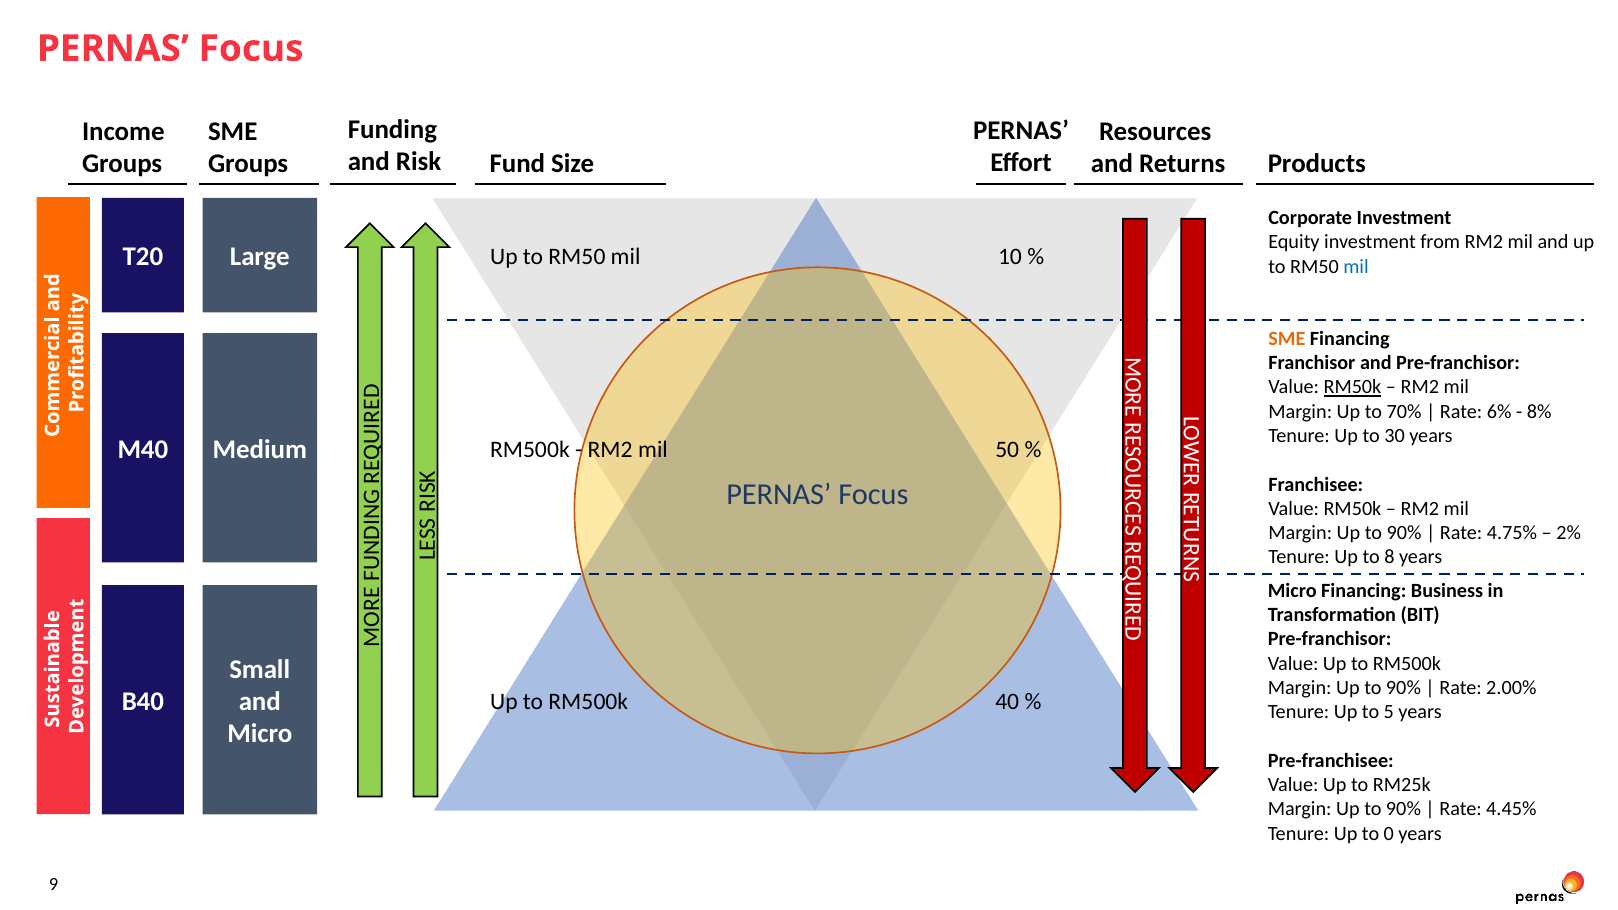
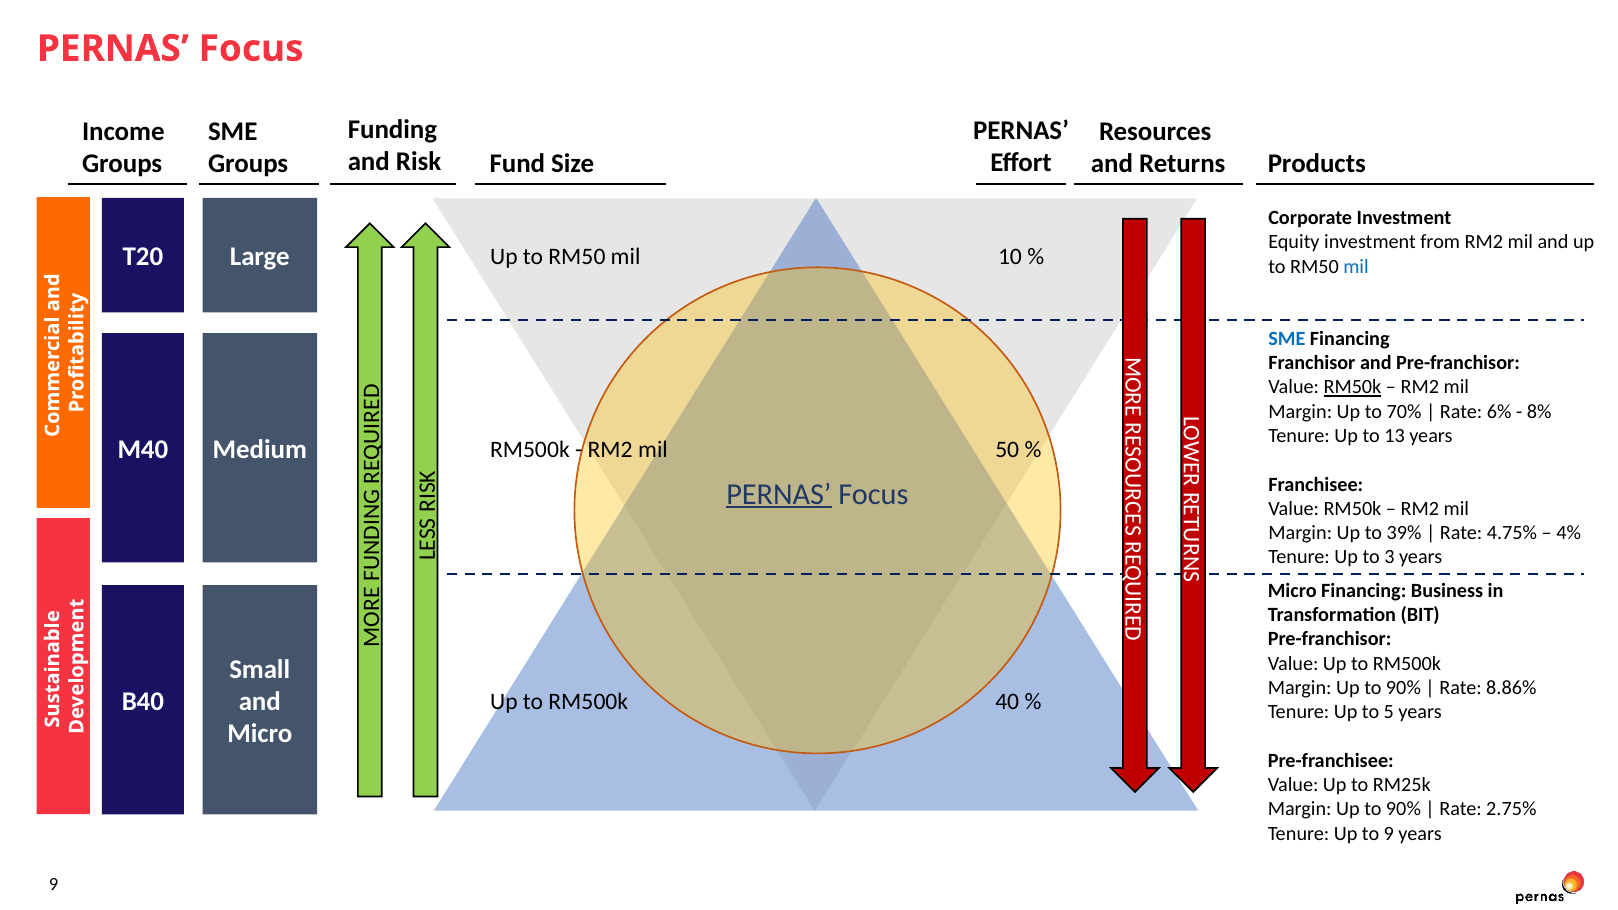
SME colour: orange -> blue (1287, 339)
30: 30 -> 13 (1395, 436)
PERNAS underline: none -> present (779, 494)
90%: 90% -> 39% (1404, 533)
2%: 2% -> 4% (1569, 533)
8: 8 -> 3 (1389, 557)
2.00%: 2.00% -> 8.86% (1511, 688)
4.45%: 4.45% -> 2.75% (1511, 809)
to 0: 0 -> 9 (1389, 834)
